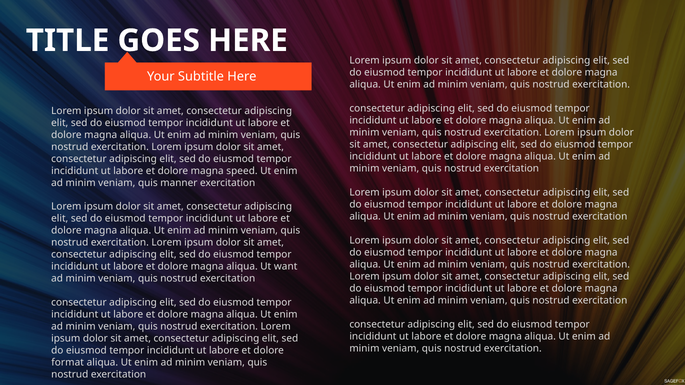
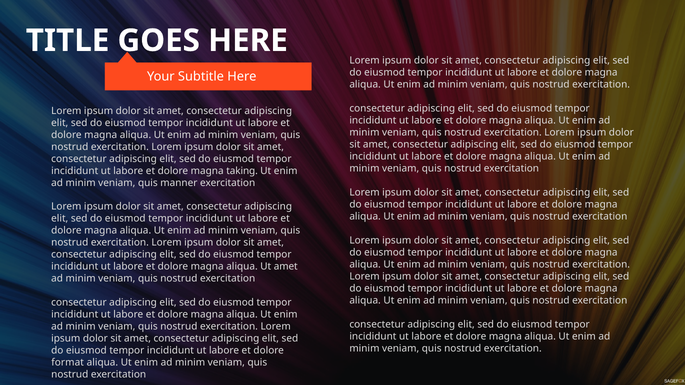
speed: speed -> taking (242, 171)
Ut want: want -> amet (286, 267)
